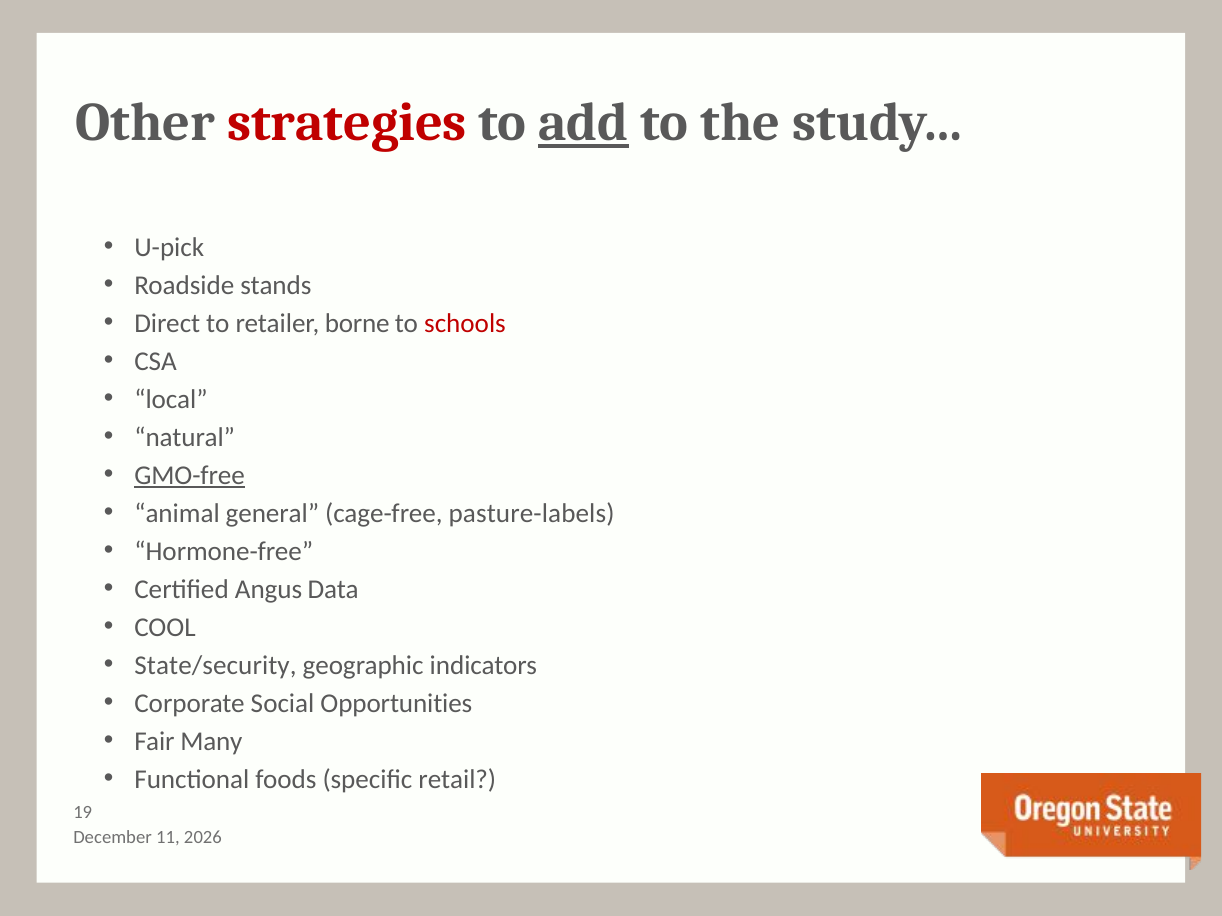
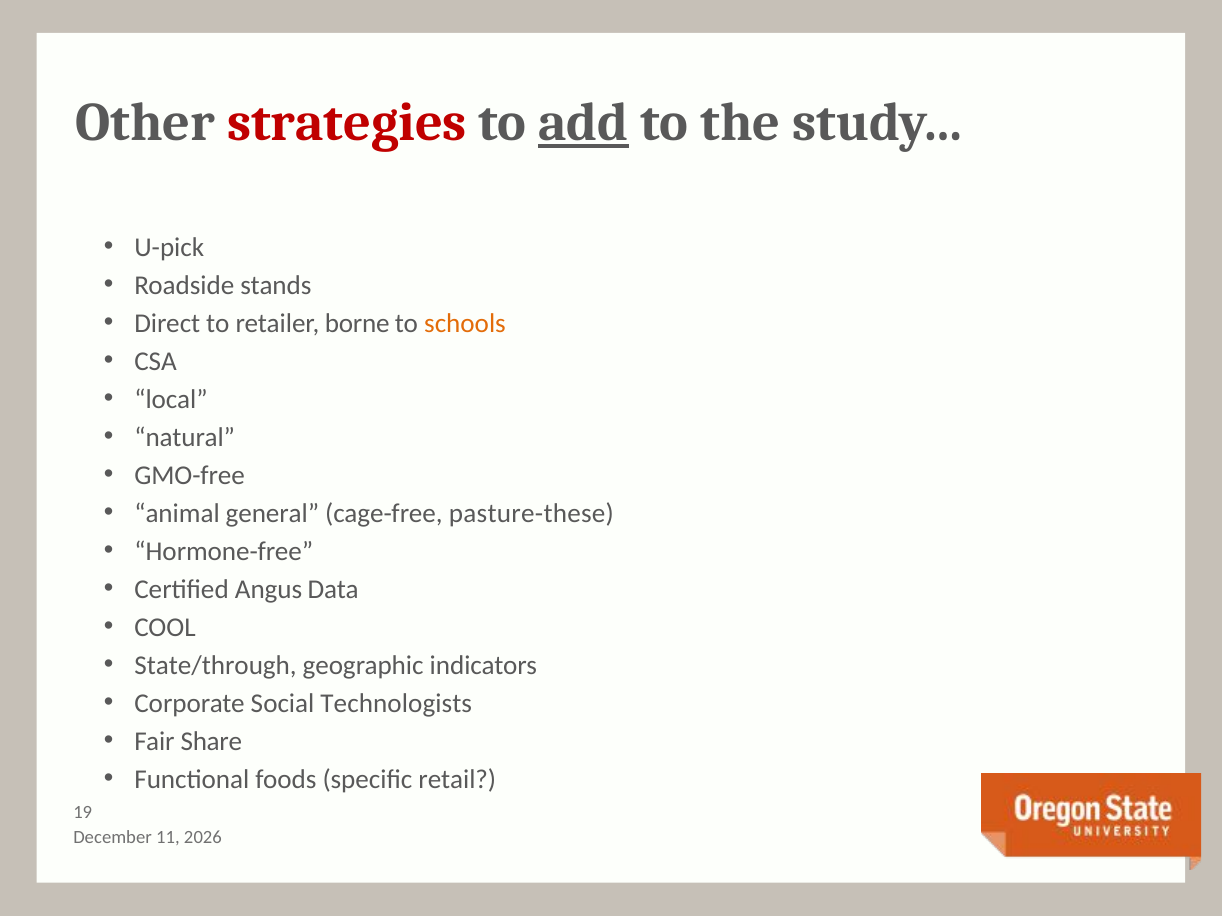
schools colour: red -> orange (465, 323)
GMO-free underline: present -> none (190, 475)
pasture-labels: pasture-labels -> pasture-these (531, 513)
State/security: State/security -> State/through (216, 665)
Opportunities: Opportunities -> Technologists (396, 703)
Many: Many -> Share (211, 741)
